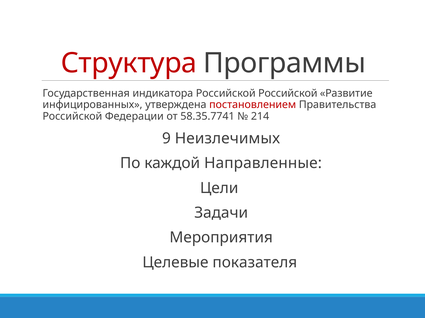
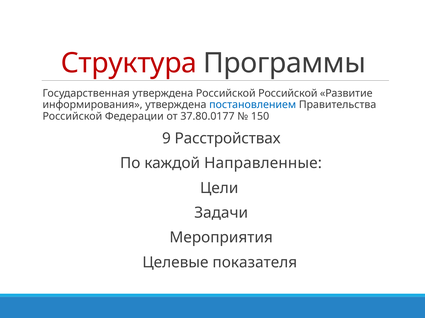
Государственная индикатора: индикатора -> утверждена (163, 94)
инфицированных: инфицированных -> информирования (93, 105)
постановлением colour: red -> blue (253, 105)
58.35.7741: 58.35.7741 -> 37.80.0177 (208, 117)
214: 214 -> 150 (260, 117)
Неизлечимых: Неизлечимых -> Расстройствах (228, 139)
